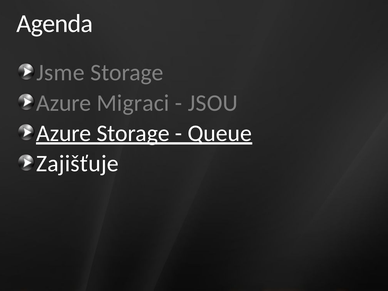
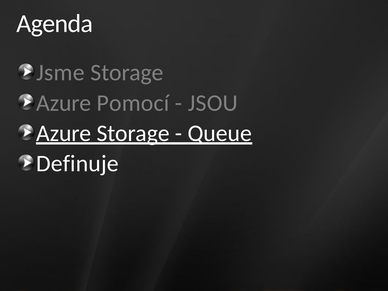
Migraci: Migraci -> Pomocí (133, 103)
Zajišťuje: Zajišťuje -> Definuje (77, 164)
